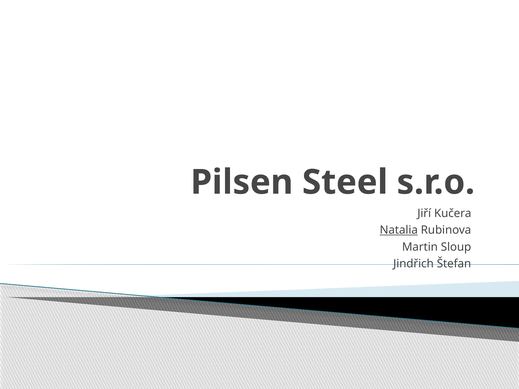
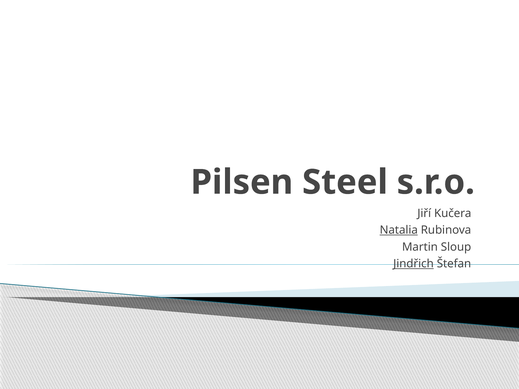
Jindřich underline: none -> present (414, 264)
